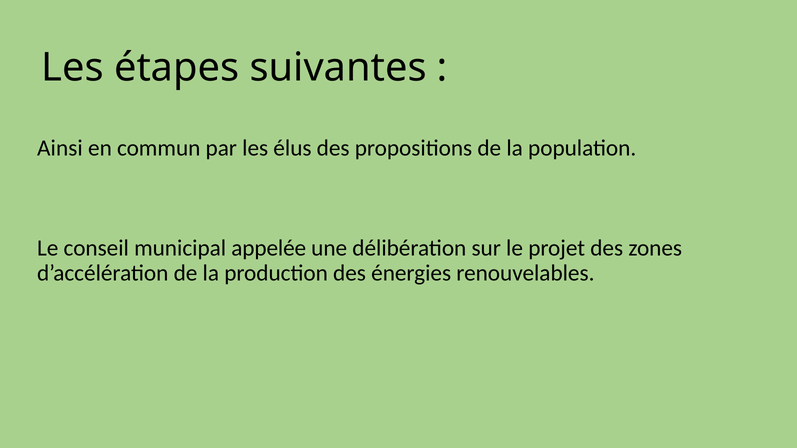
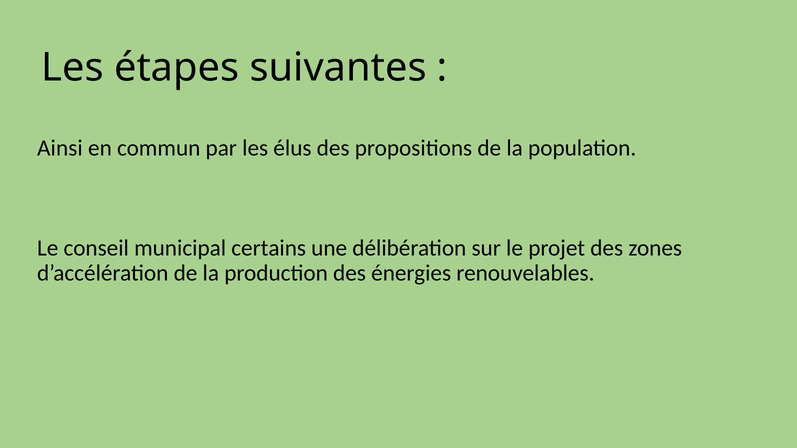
appelée: appelée -> certains (269, 248)
